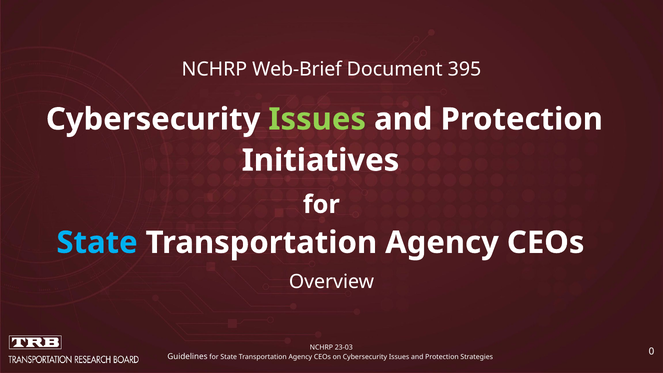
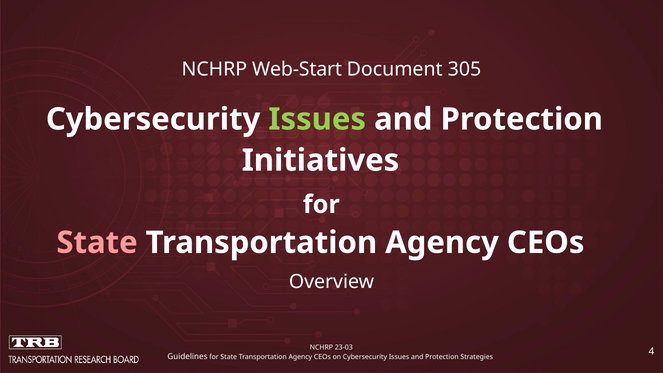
Web-Brief: Web-Brief -> Web-Start (297, 69)
395: 395 -> 305 (464, 69)
State colour: light blue -> pink (97, 243)
0: 0 -> 4 (652, 352)
